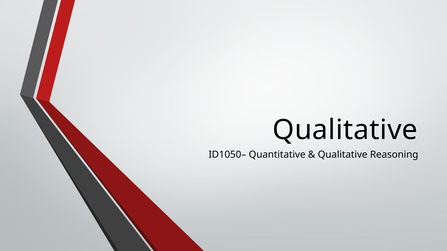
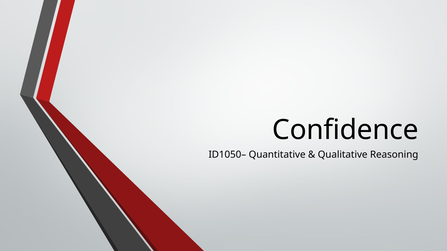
Qualitative: Qualitative -> Confidence (345, 130)
